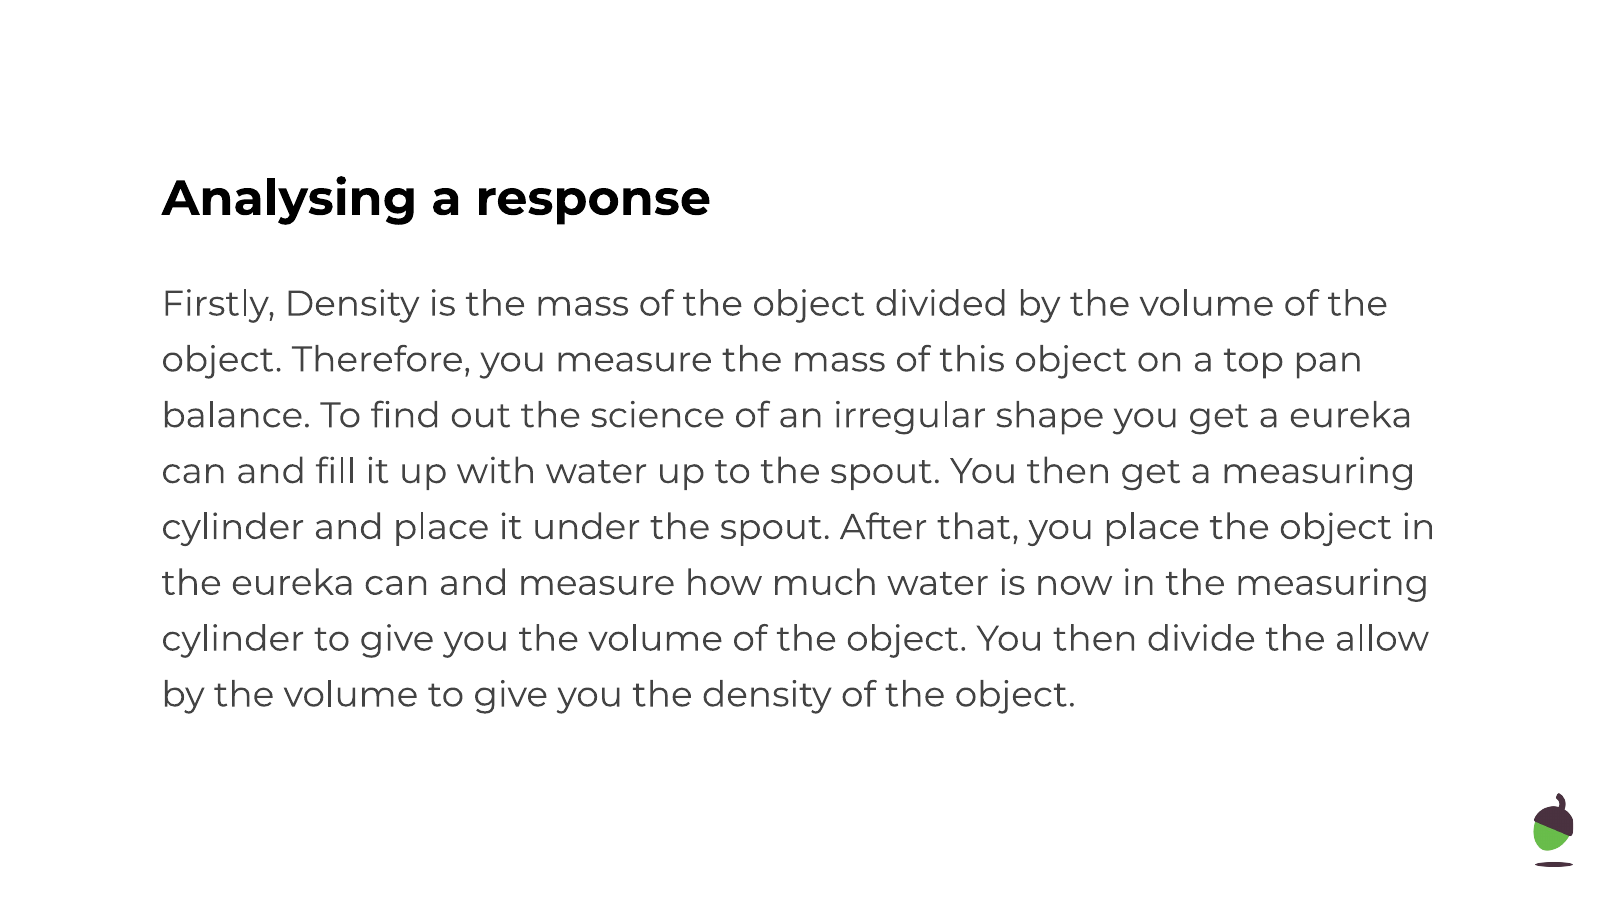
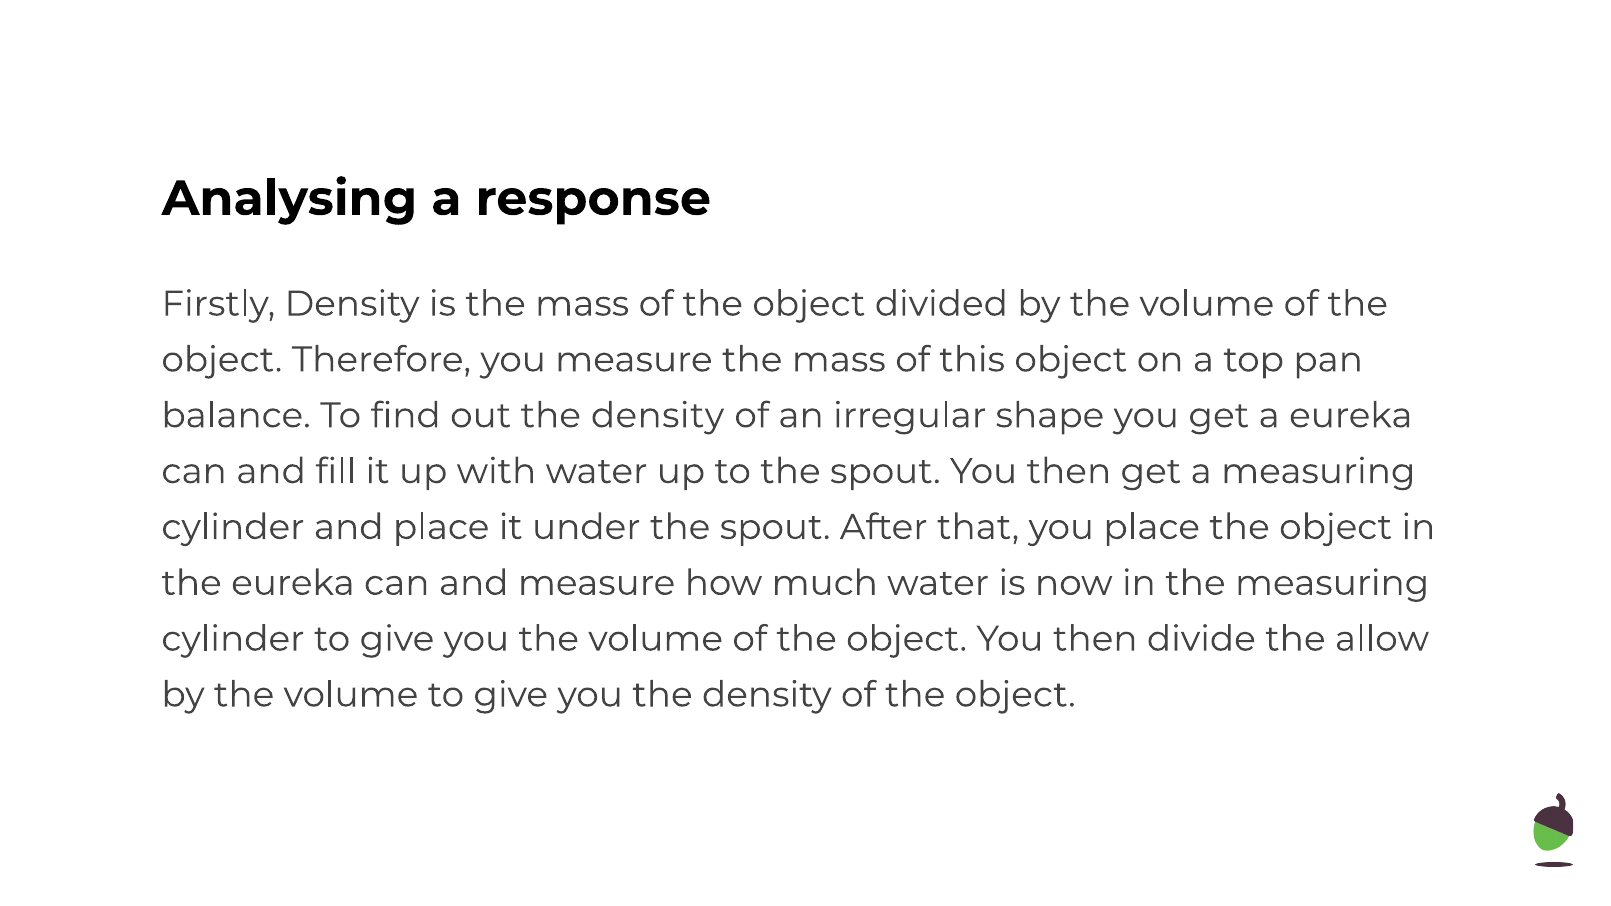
out the science: science -> density (658, 416)
